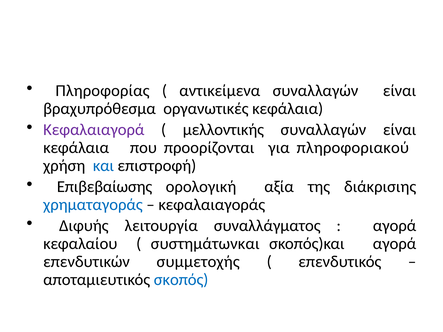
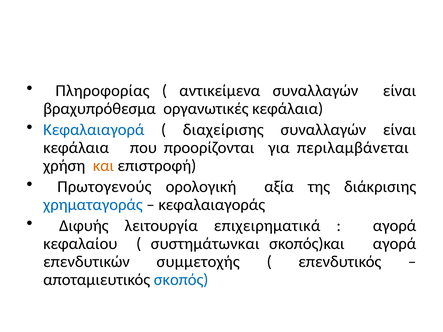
Κεφαλαιαγορά colour: purple -> blue (94, 130)
μελλοντικής: μελλοντικής -> διαχείρισης (223, 130)
πληροφοριακού: πληροφοριακού -> περιλαμβάνεται (353, 148)
και colour: blue -> orange (103, 166)
Επιβεβαίωσης: Επιβεβαίωσης -> Πρωτογενούς (104, 187)
συναλλάγματος: συναλλάγματος -> επιχειρηματικά (267, 226)
